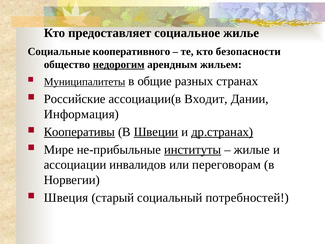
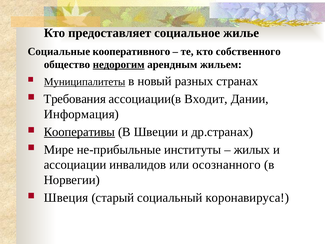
безопасности: безопасности -> собственного (248, 51)
общие: общие -> новый (155, 81)
Российские: Российские -> Требования (75, 99)
Швеции underline: present -> none (156, 132)
др.странах underline: present -> none (222, 132)
институты underline: present -> none (193, 149)
жилые: жилые -> жилых (252, 149)
переговорам: переговорам -> осознанного (227, 165)
потребностей: потребностей -> коронавируса (247, 198)
